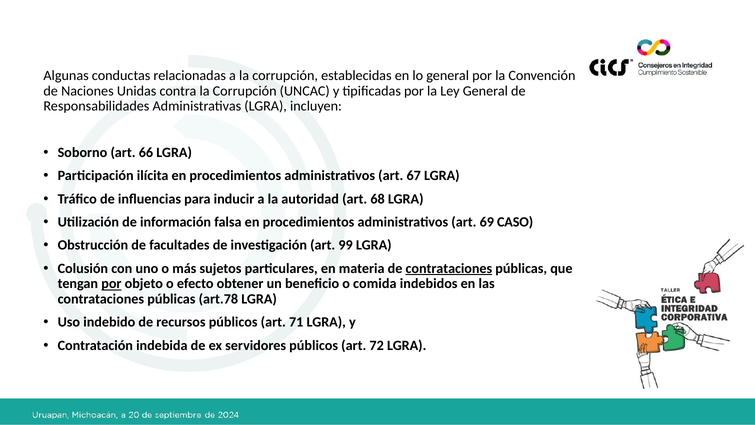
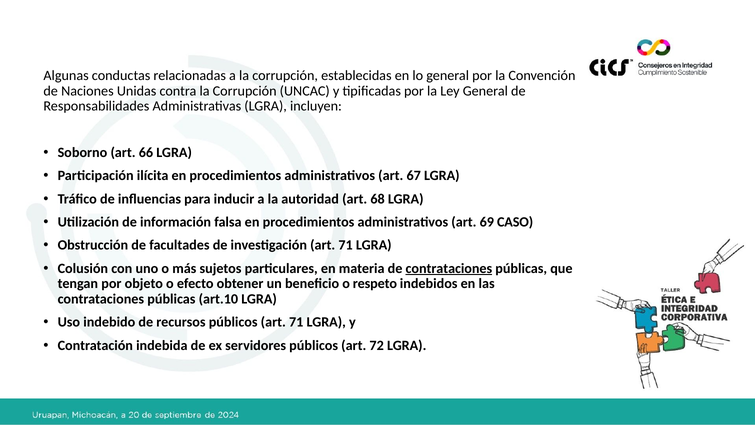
investigación art 99: 99 -> 71 (346, 245)
por underline: present -> none (111, 284)
comida: comida -> respeto (375, 284)
art.78: art.78 -> art.10 (218, 299)
